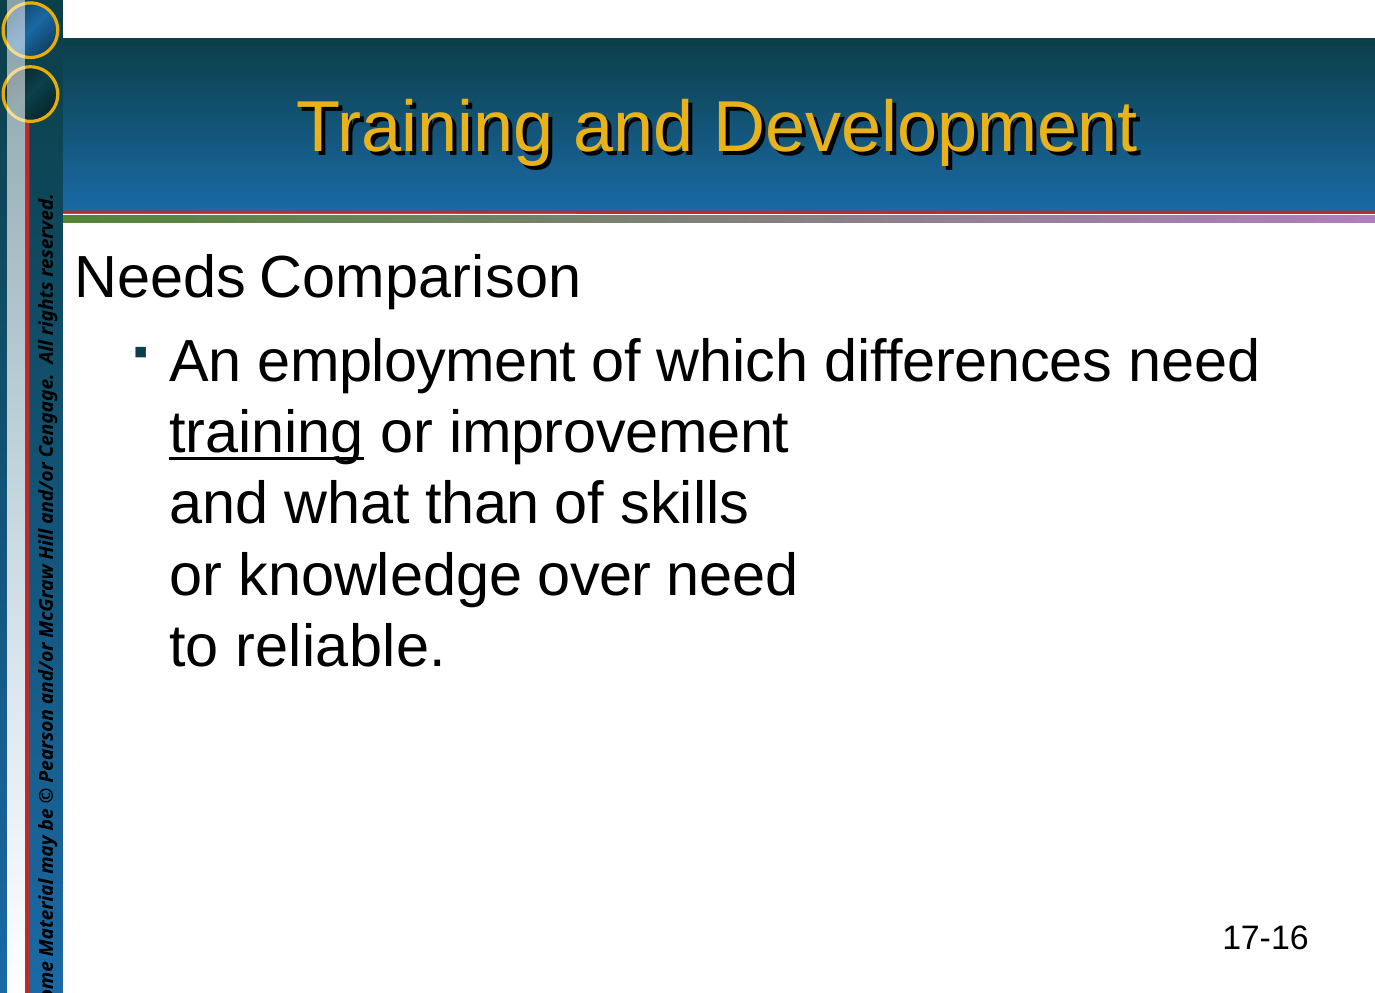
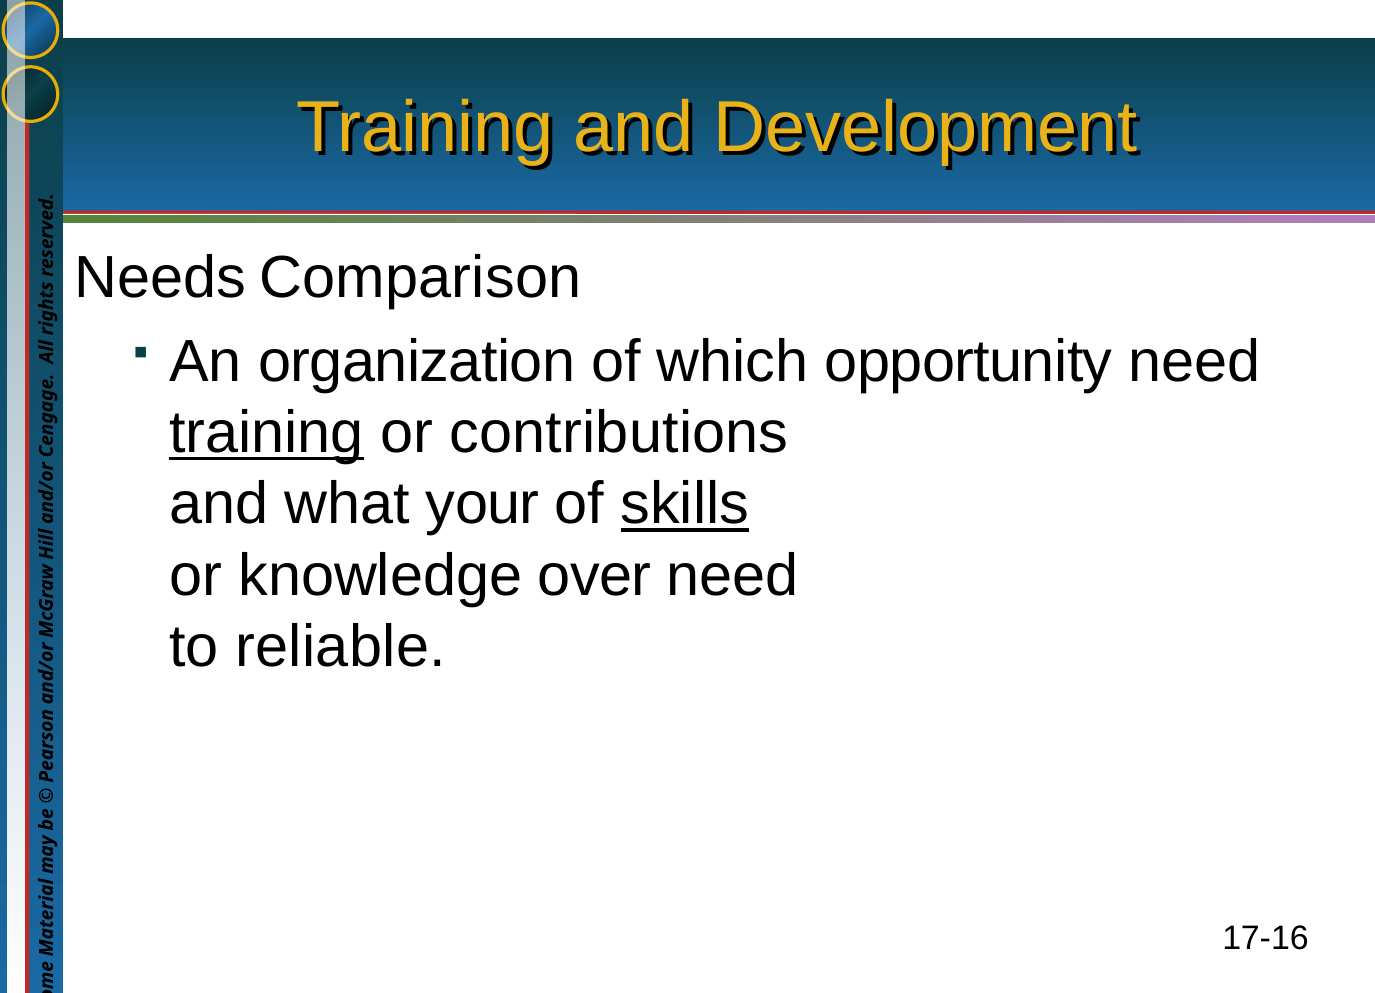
employment: employment -> organization (417, 362)
differences: differences -> opportunity (969, 362)
improvement: improvement -> contributions (619, 433)
than: than -> your (483, 504)
skills underline: none -> present (685, 504)
